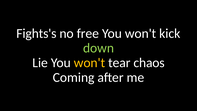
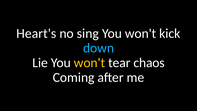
Fights's: Fights's -> Heart's (36, 33)
free: free -> sing (88, 33)
down colour: light green -> light blue (99, 48)
